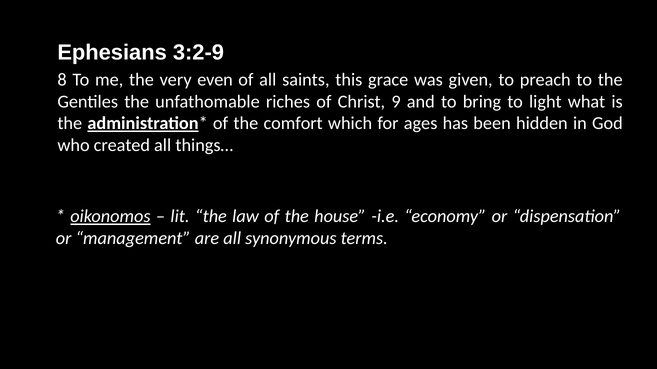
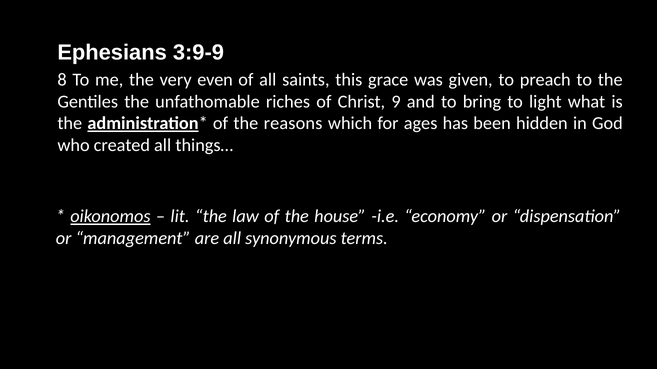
3:2-9: 3:2-9 -> 3:9-9 (198, 53)
comfort: comfort -> reasons (293, 124)
